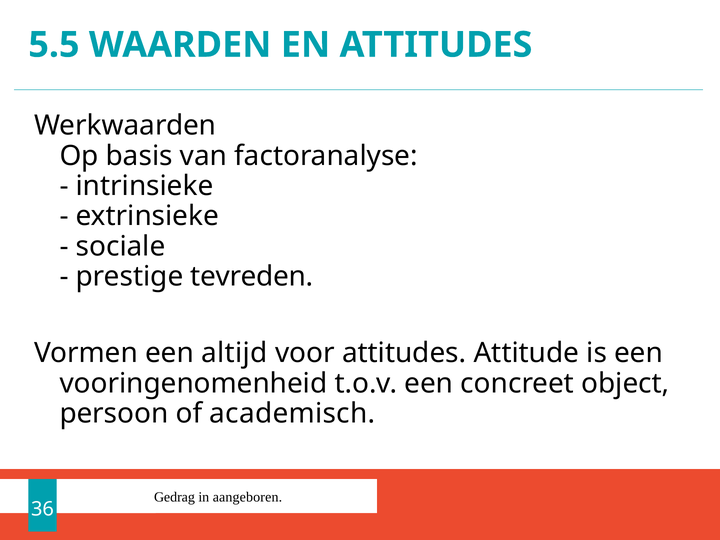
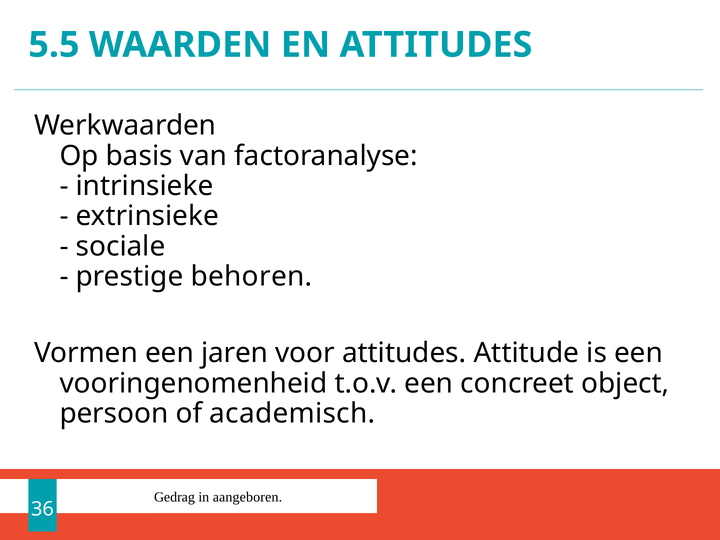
tevreden: tevreden -> behoren (251, 277)
altijd: altijd -> jaren (235, 353)
